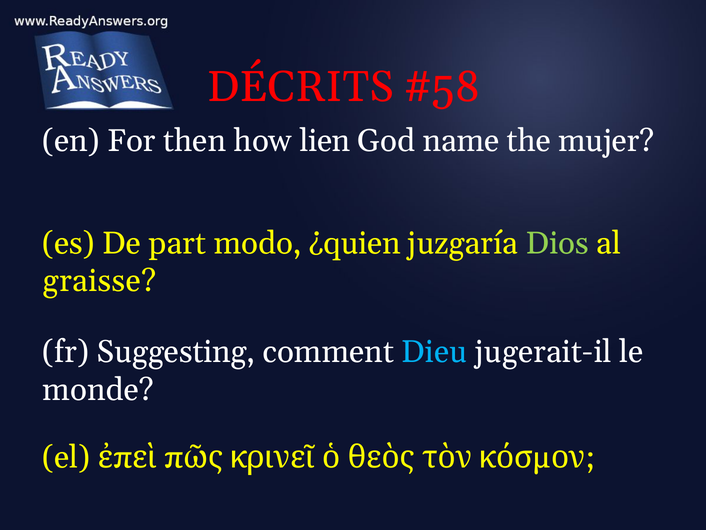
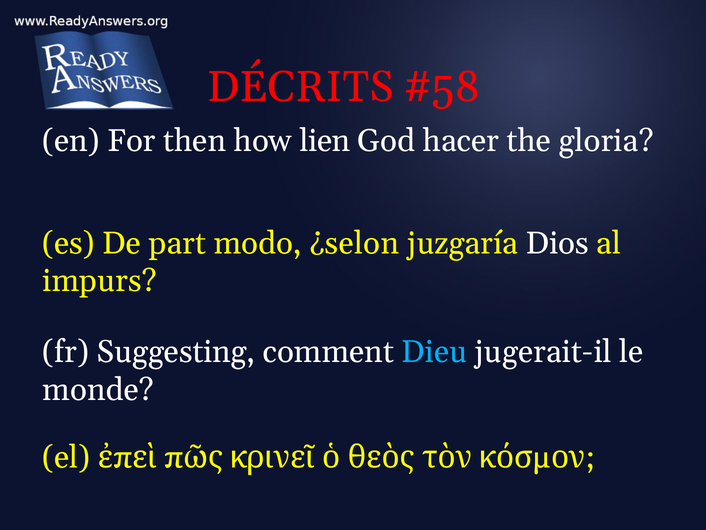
name: name -> hacer (461, 141)
mujer: mujer -> gloria (606, 141)
¿quien: ¿quien -> ¿selon (354, 243)
Dios colour: light green -> white (557, 243)
graisse: graisse -> impurs (100, 281)
